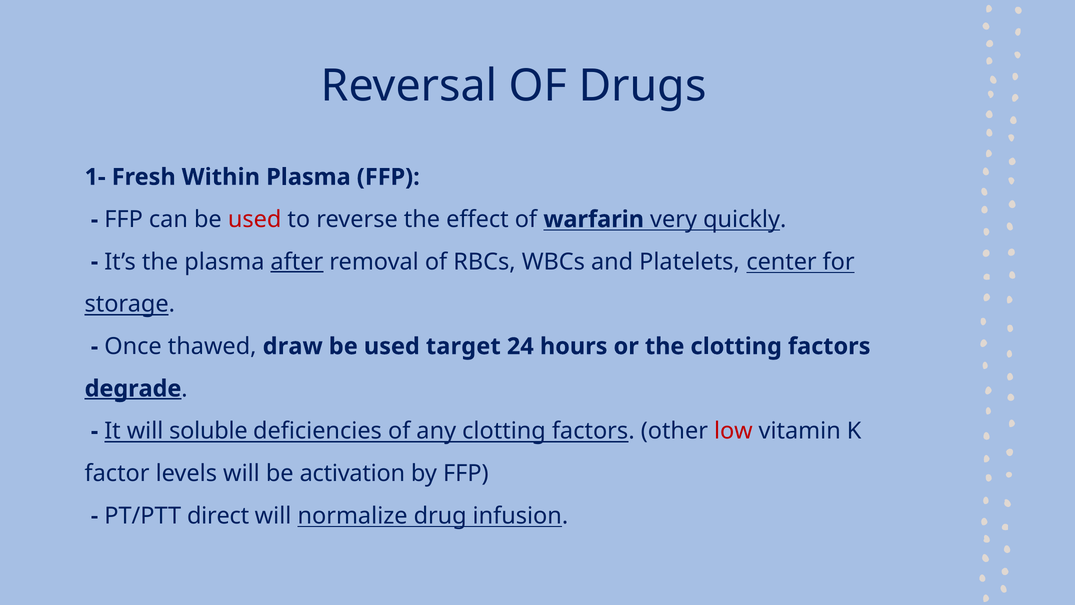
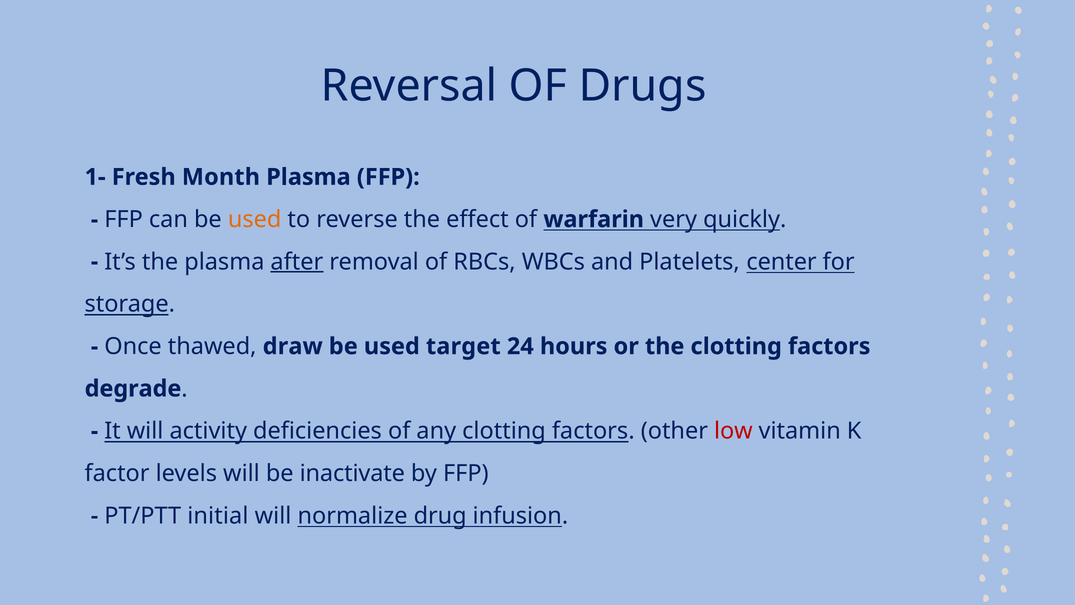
Within: Within -> Month (221, 177)
used colour: red -> orange (255, 219)
degrade underline: present -> none (133, 389)
soluble: soluble -> activity (208, 431)
activation: activation -> inactivate (352, 473)
direct: direct -> initial (218, 515)
